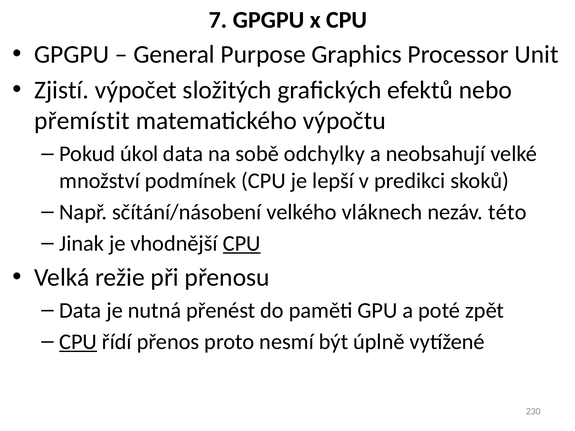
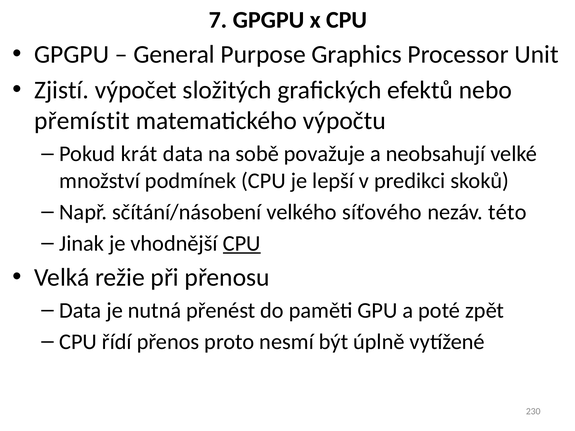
úkol: úkol -> krát (139, 154)
odchylky: odchylky -> považuje (324, 154)
vláknech: vláknech -> síťového (382, 212)
CPU underline: present -> none (78, 342)
